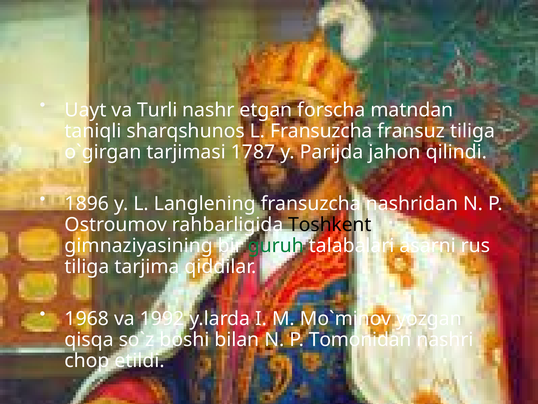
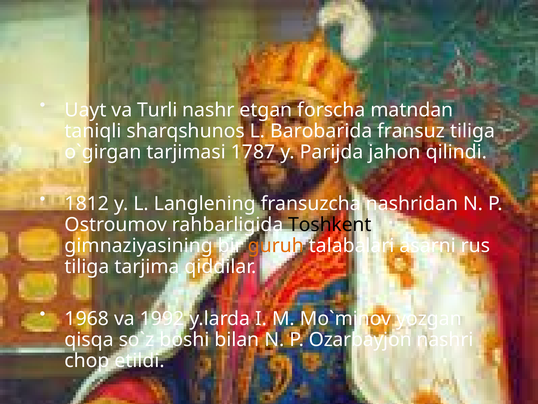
L Fransuzcha: Fransuzcha -> Barobarida (321, 131)
1896: 1896 -> 1812 (87, 204)
guruh colour: green -> orange (276, 246)
Tomonidan: Tomonidan -> Ozarbayjon (360, 339)
